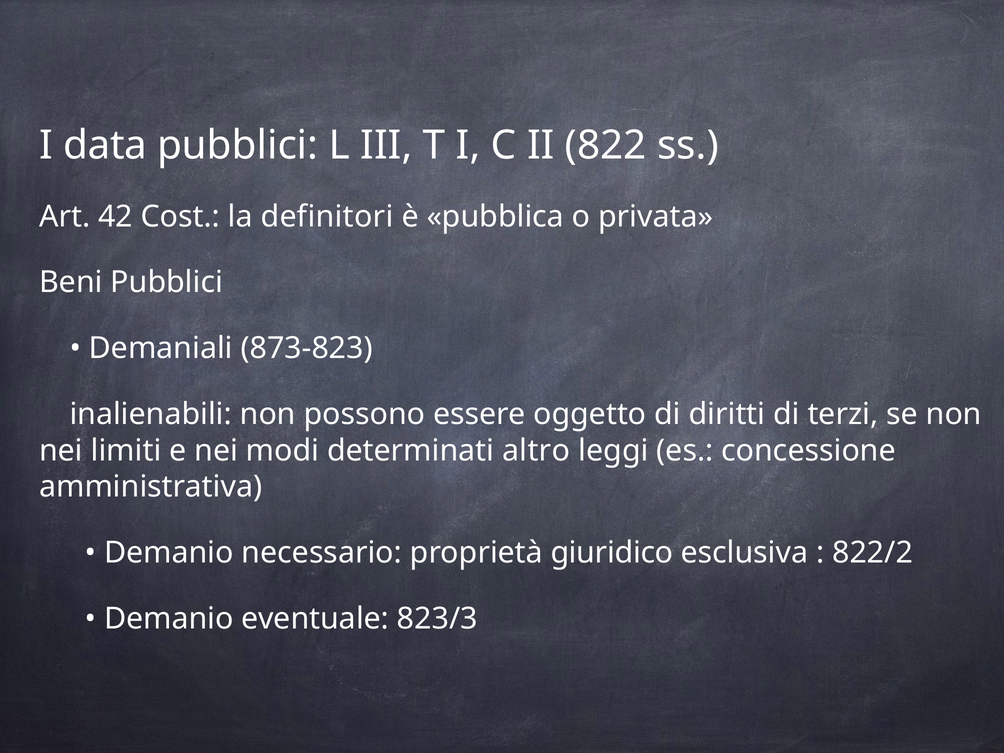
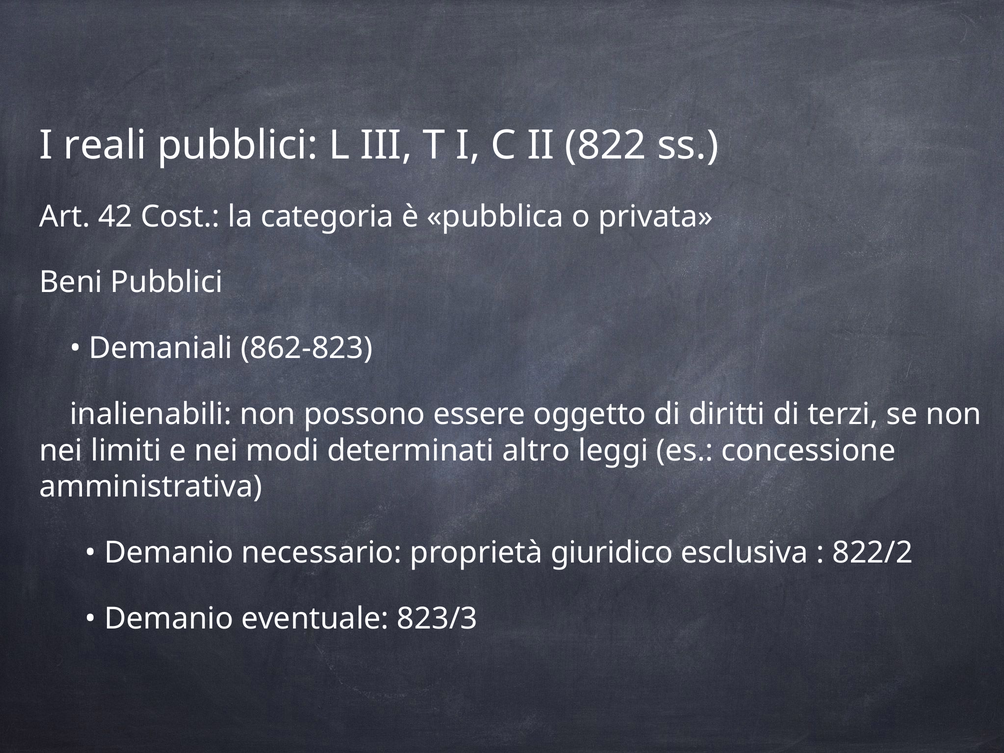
data: data -> reali (105, 145)
definitori: definitori -> categoria (327, 217)
873-823: 873-823 -> 862-823 (307, 348)
